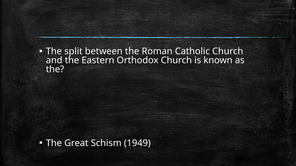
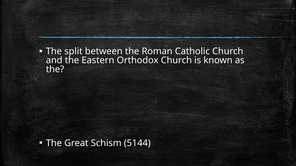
1949: 1949 -> 5144 (137, 143)
